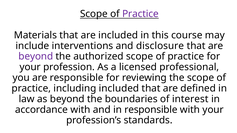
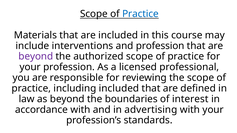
Practice colour: purple -> blue (140, 14)
and disclosure: disclosure -> profession (160, 46)
in responsible: responsible -> advertising (151, 110)
